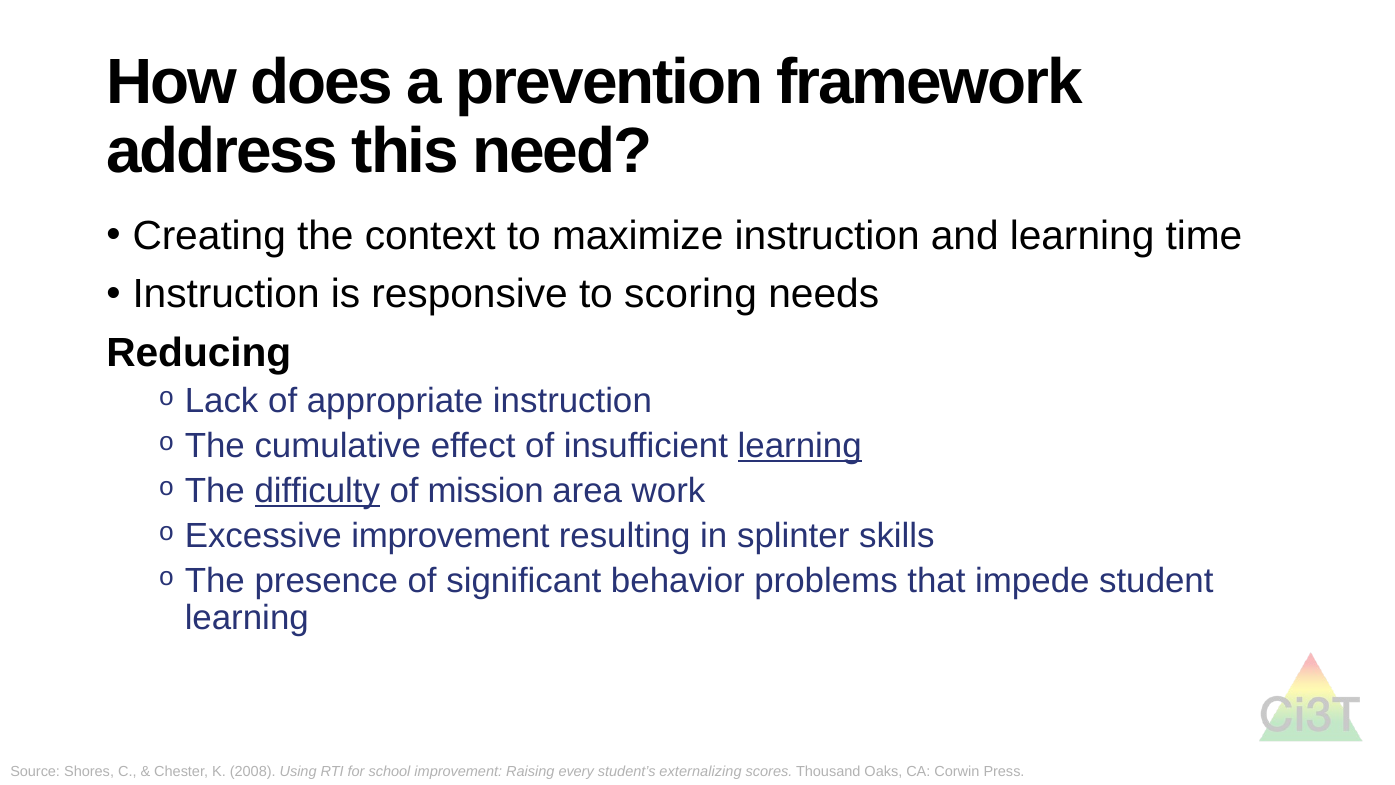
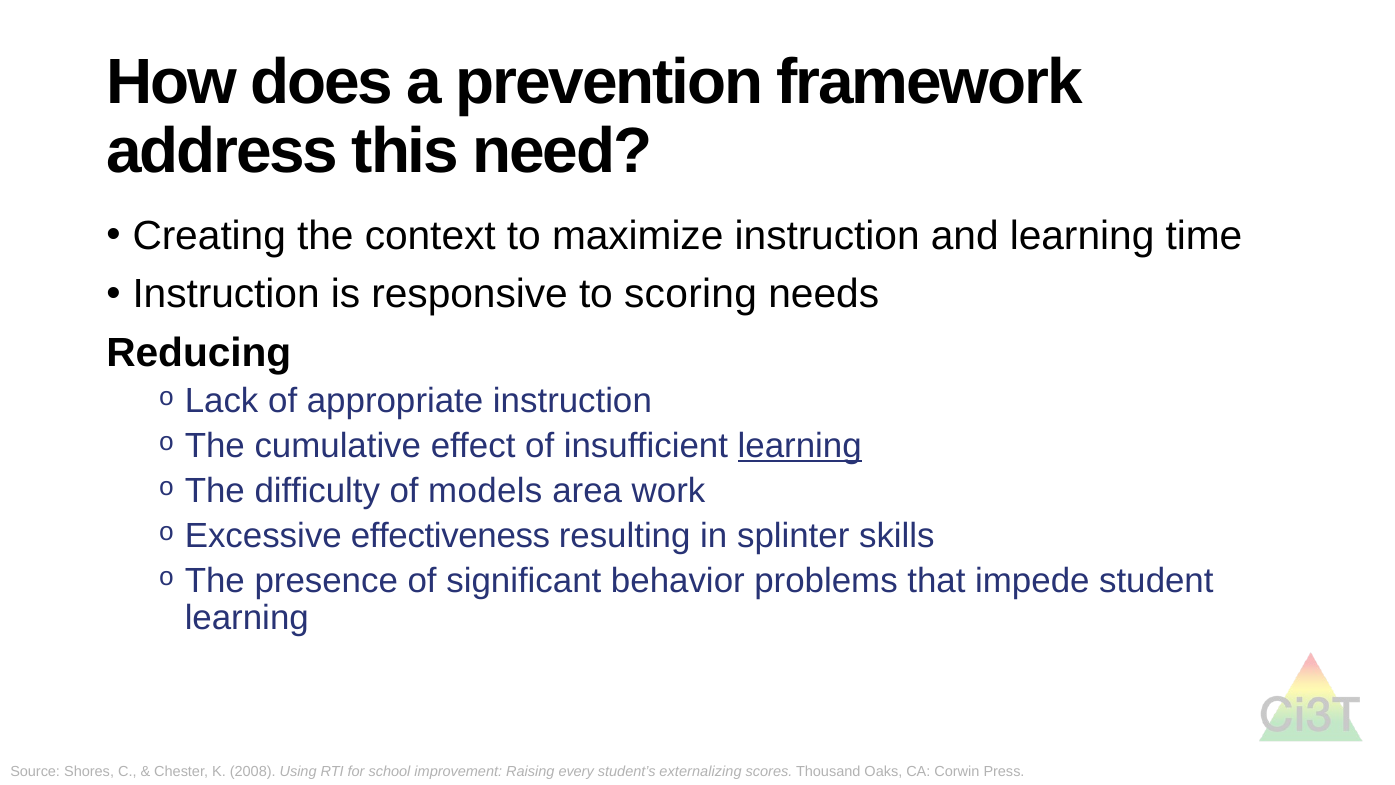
difficulty underline: present -> none (317, 490)
mission: mission -> models (485, 490)
Excessive improvement: improvement -> effectiveness (450, 535)
